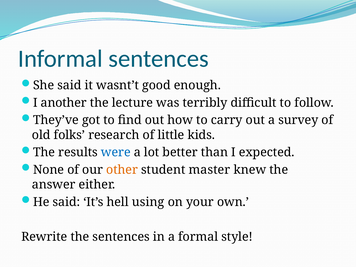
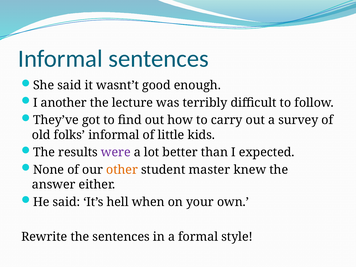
folks research: research -> informal (114, 135)
were colour: blue -> purple (116, 152)
using: using -> when (148, 202)
